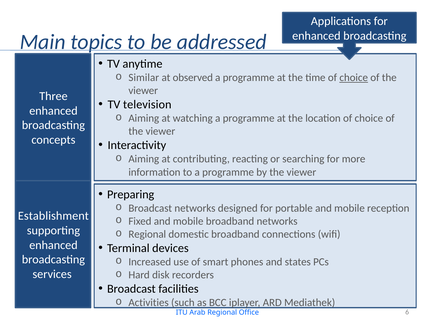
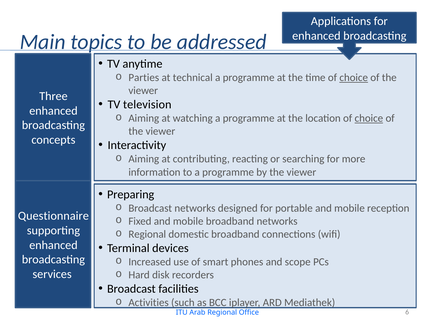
Similar: Similar -> Parties (144, 77)
observed: observed -> technical (193, 77)
choice underline: none -> present (369, 118)
Establishment: Establishment -> Questionnaire (53, 215)
states: states -> scope (298, 261)
